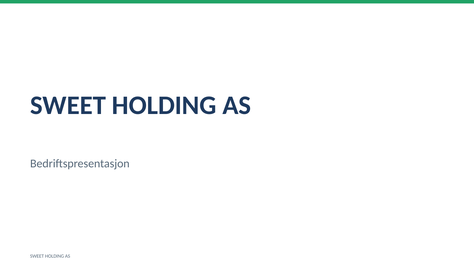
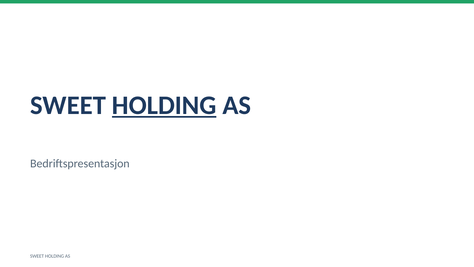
HOLDING underline: none -> present (164, 105)
